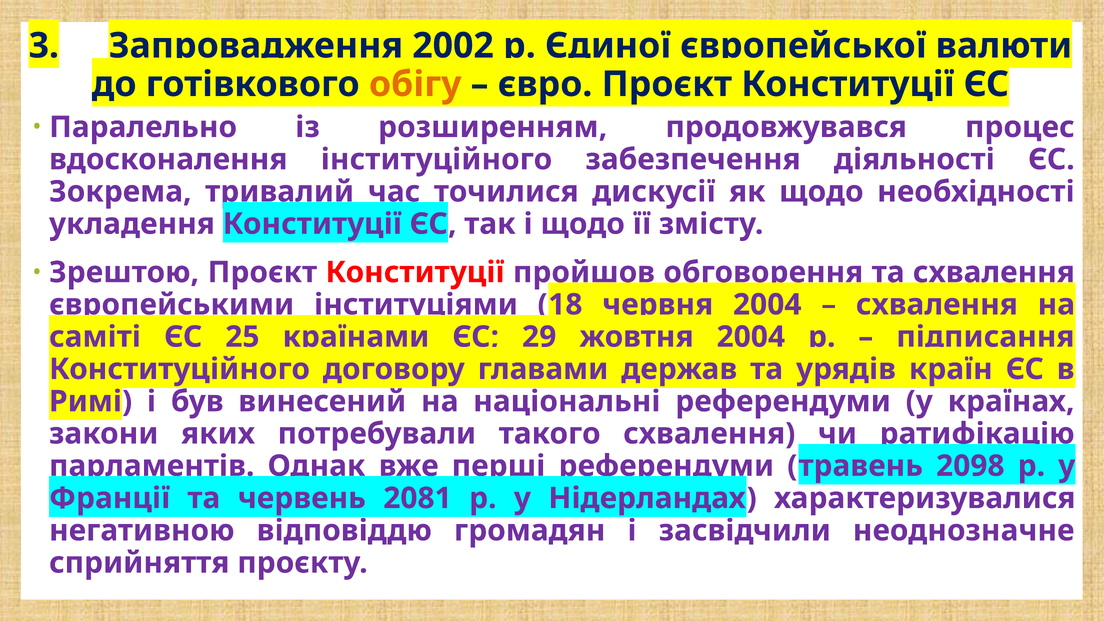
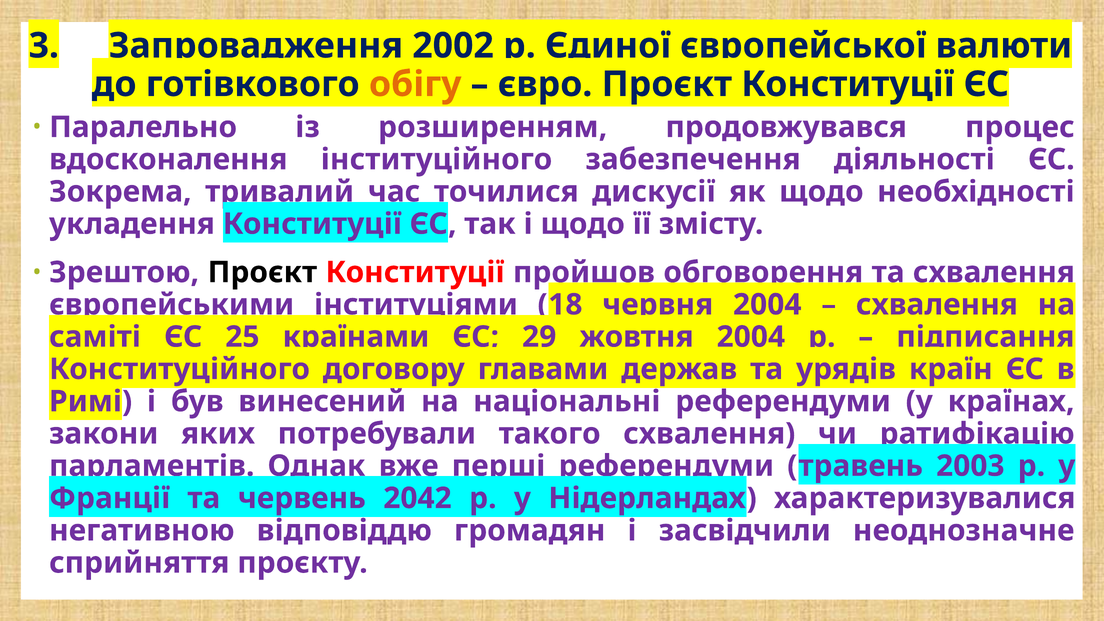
Проєкт colour: purple -> black (262, 272)
2098: 2098 -> 2003 (970, 466)
2081: 2081 -> 2042 (417, 498)
